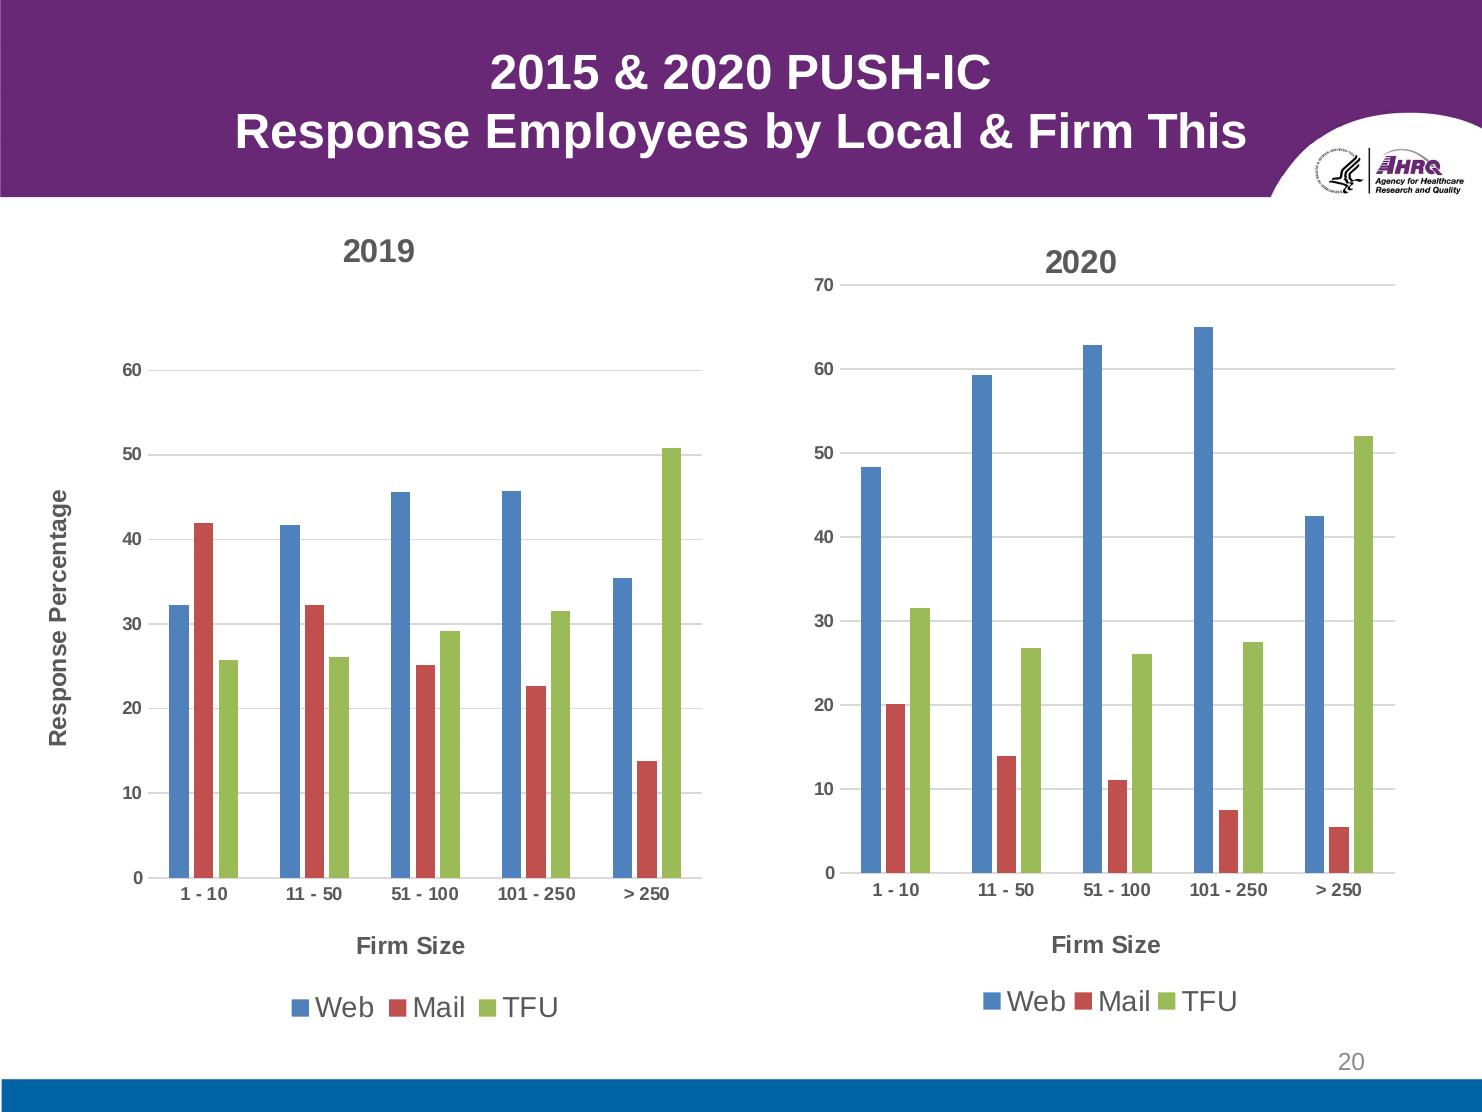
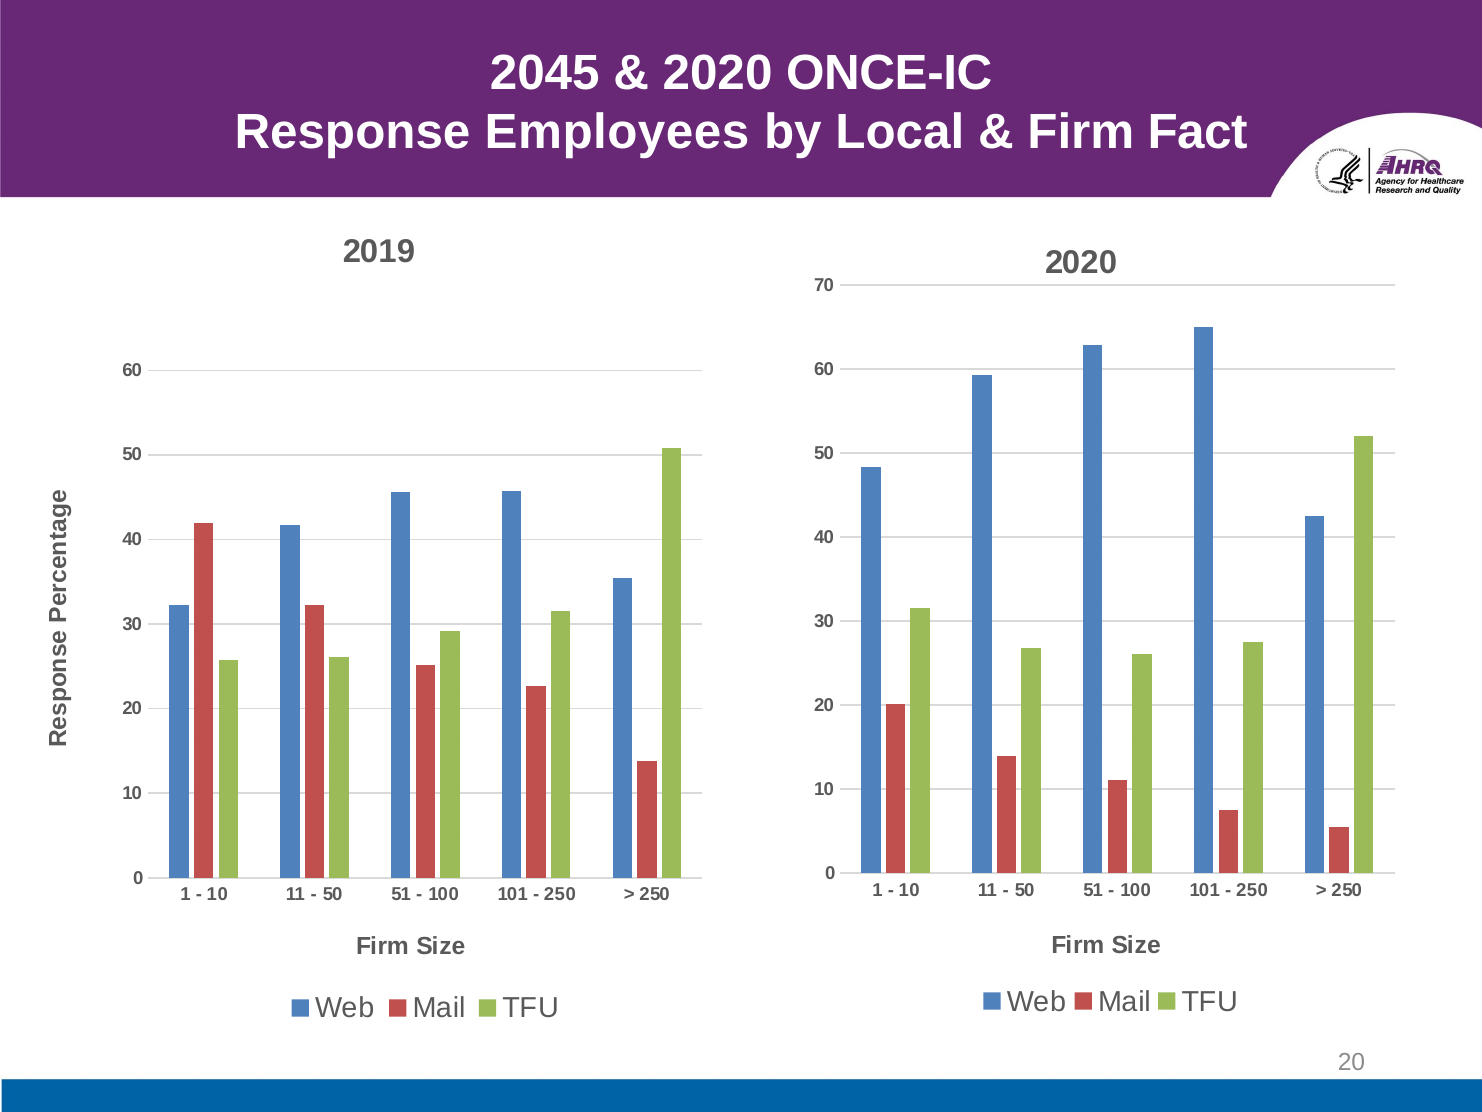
2015: 2015 -> 2045 (545, 73)
PUSH-IC: PUSH-IC -> ONCE-IC (889, 73)
This: This -> Fact (1198, 133)
